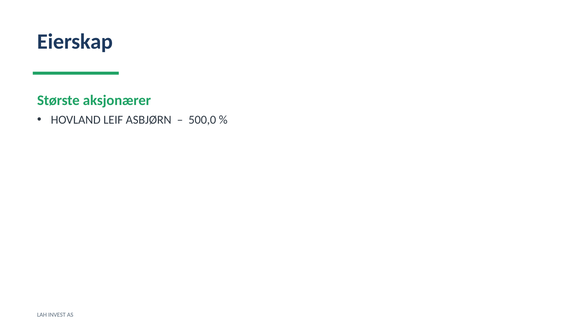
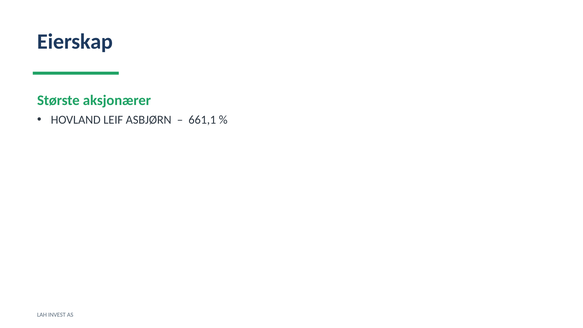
500,0: 500,0 -> 661,1 (202, 120)
